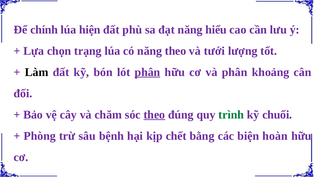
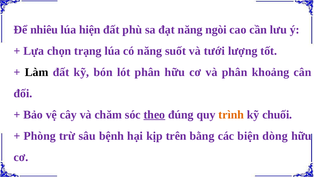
chính: chính -> nhiêu (44, 30)
hiểu: hiểu -> ngòi (216, 30)
năng theo: theo -> suốt (176, 51)
phân underline: present -> none (147, 72)
trình colour: green -> orange (231, 114)
chết: chết -> trên (176, 136)
hoàn: hoàn -> dòng (275, 136)
